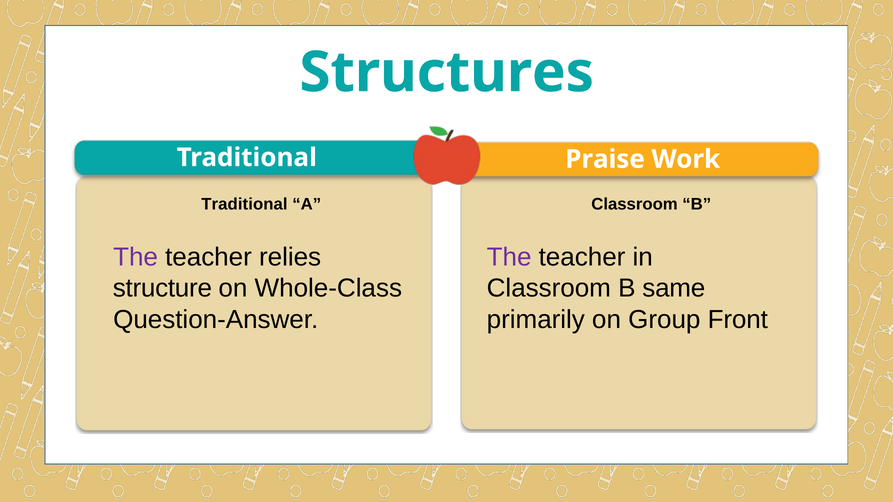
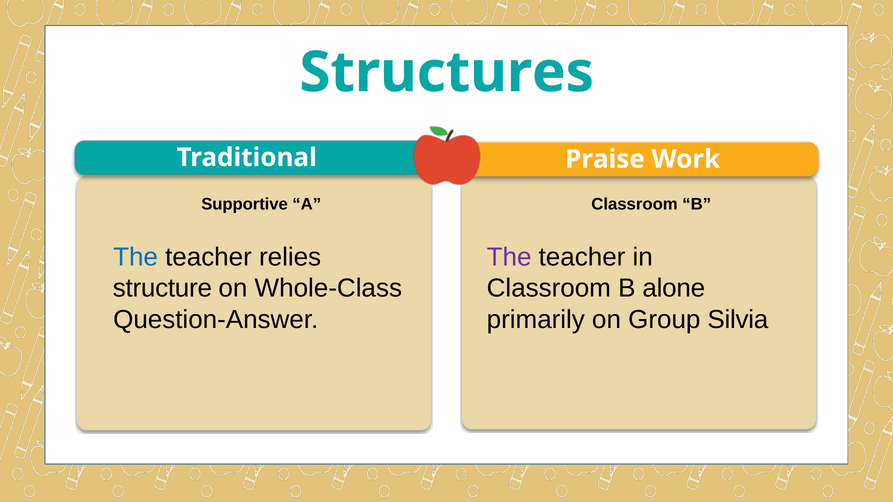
Traditional: Traditional -> Supportive (245, 204)
The colour: purple -> blue (136, 257)
same: same -> alone (674, 289)
Front: Front -> Silvia (738, 320)
